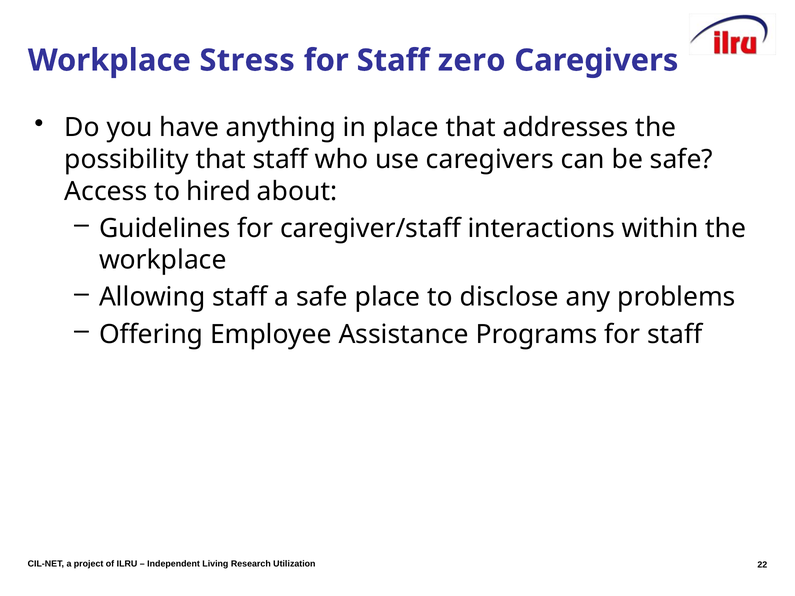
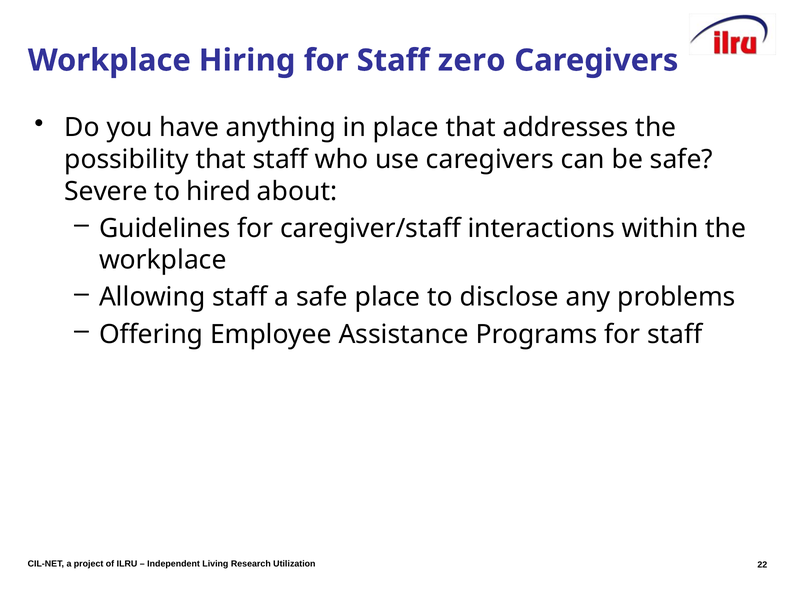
Stress: Stress -> Hiring (247, 60)
Access: Access -> Severe (106, 191)
